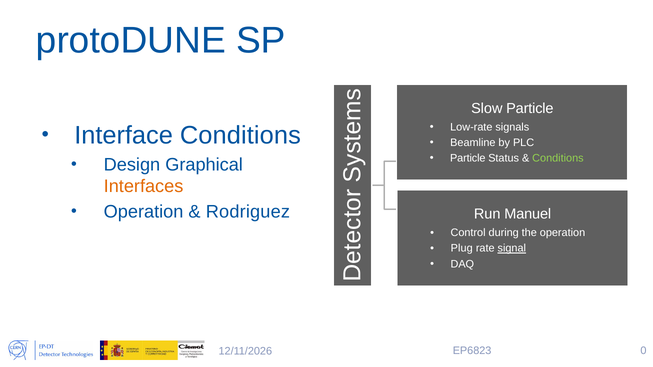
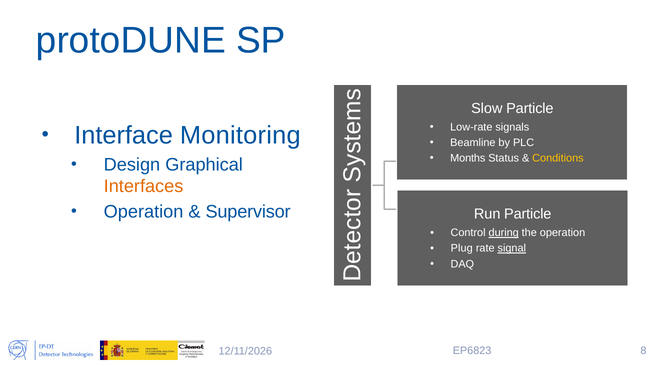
Interface Conditions: Conditions -> Monitoring (240, 136)
Particle: Particle -> Months (468, 158)
Conditions colour: light green -> yellow (558, 158)
Rodriguez: Rodriguez -> Supervisor (248, 212)
Run Manuel: Manuel -> Particle (528, 214)
during underline: none -> present (504, 233)
0: 0 -> 8 (644, 351)
